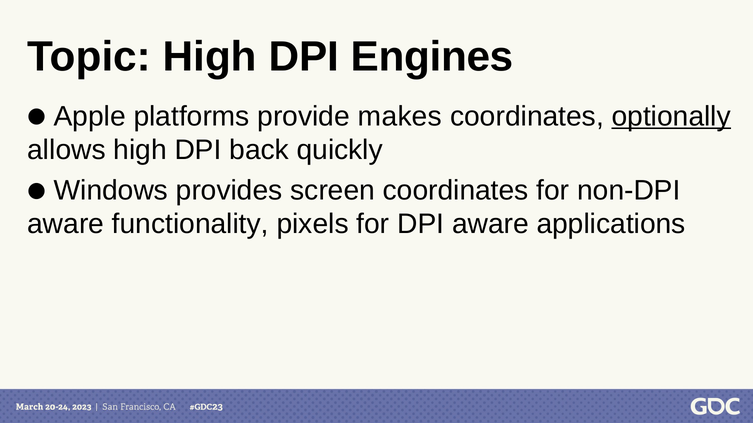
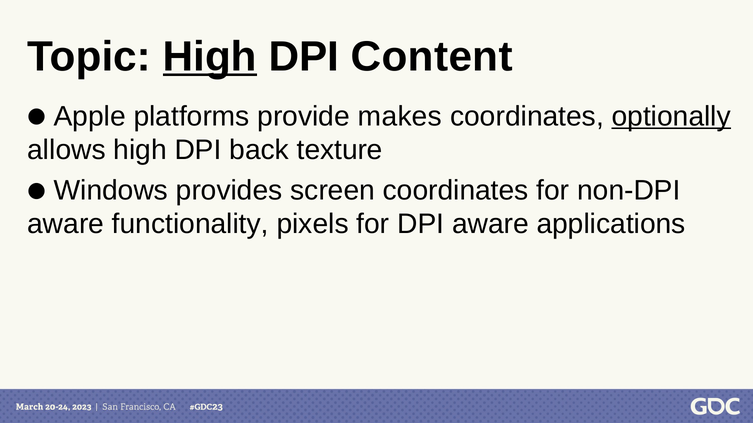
High underline: none -> present (210, 57)
Engines: Engines -> Content (432, 57)
quickly: quickly -> texture (340, 150)
